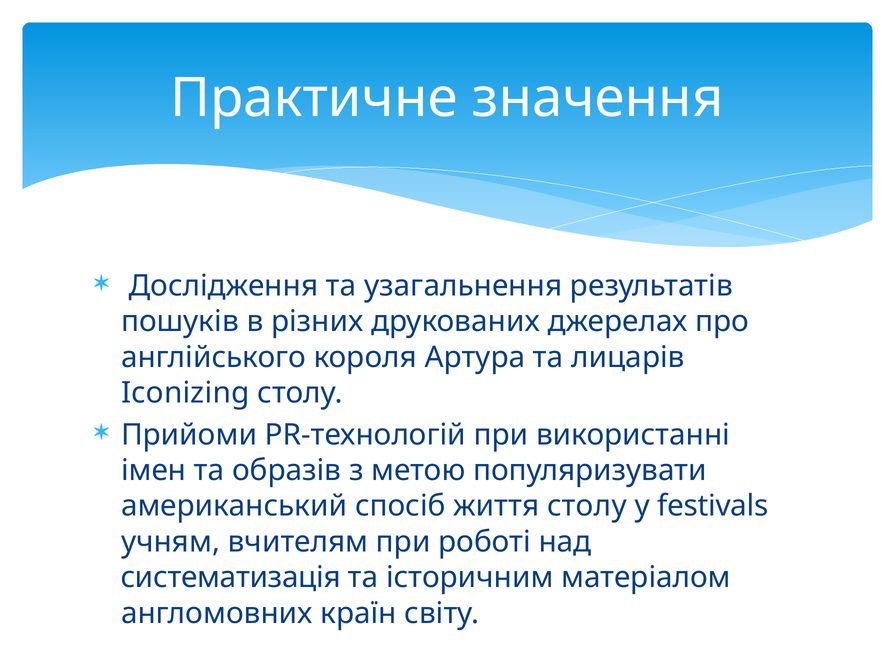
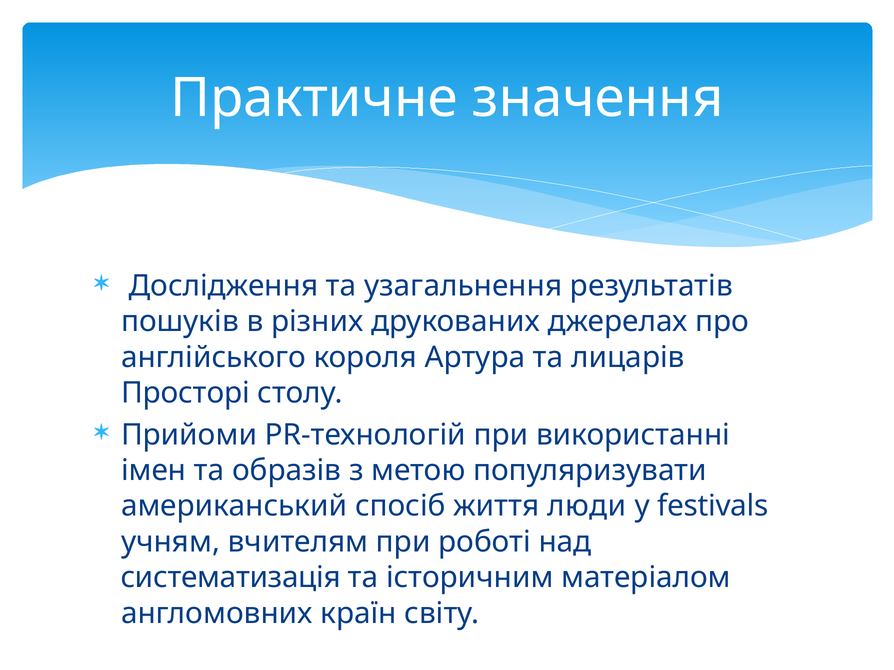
Iconizing: Iconizing -> Просторі (185, 393)
життя столу: столу -> люди (587, 507)
